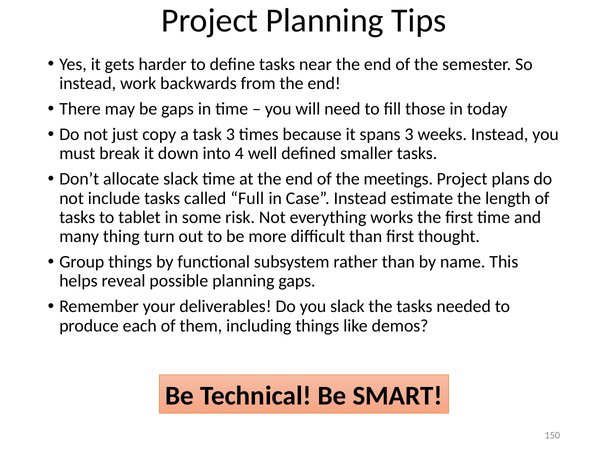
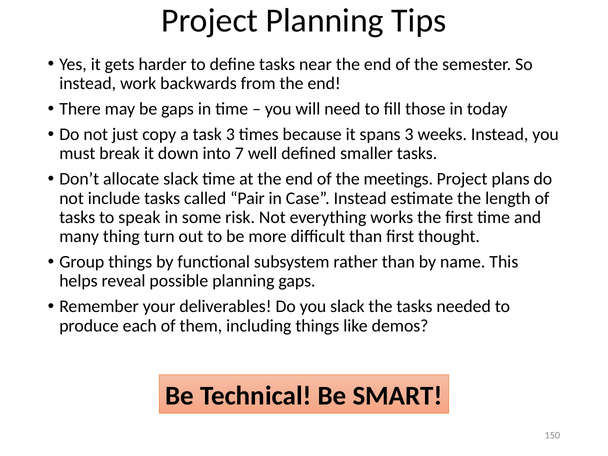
4: 4 -> 7 (239, 154)
Full: Full -> Pair (247, 198)
tablet: tablet -> speak (139, 217)
